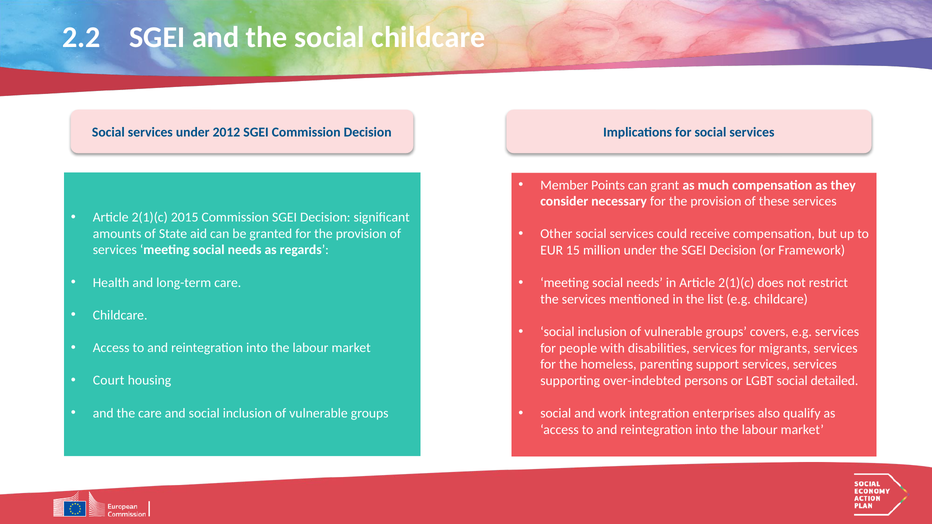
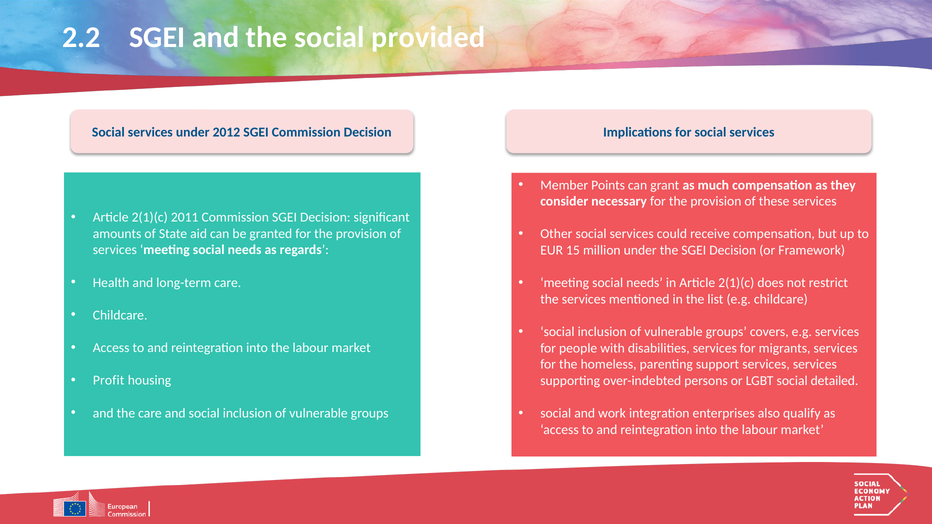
social childcare: childcare -> provided (428, 37)
2015: 2015 -> 2011 (185, 217)
Court: Court -> Profit (109, 381)
